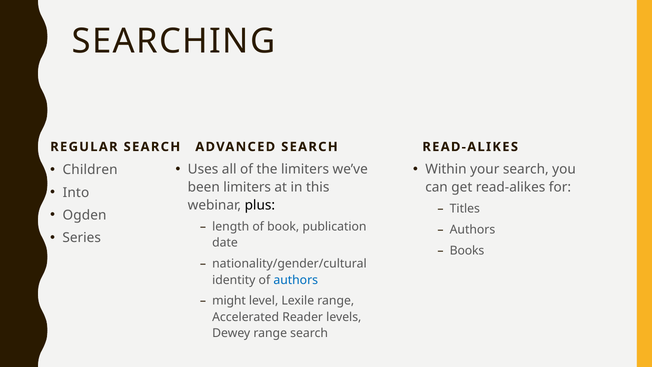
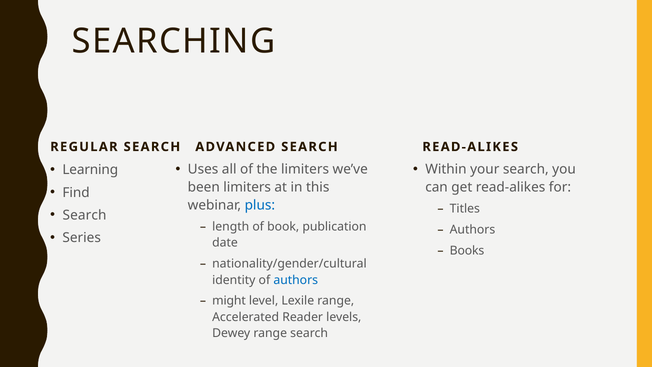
Children: Children -> Learning (90, 170)
Into: Into -> Find (76, 192)
plus colour: black -> blue (260, 205)
Ogden: Ogden -> Search (85, 215)
